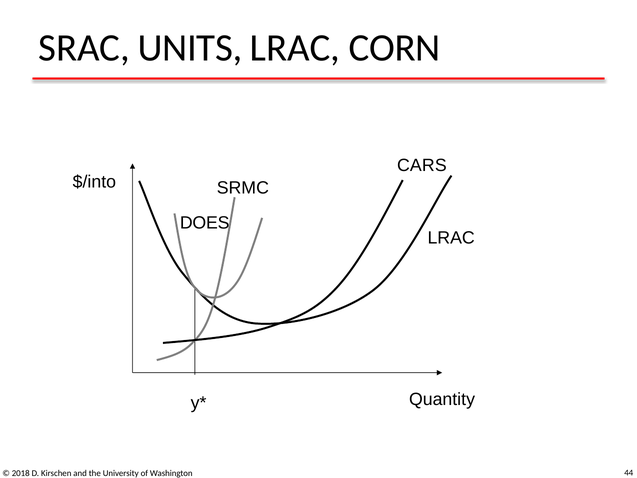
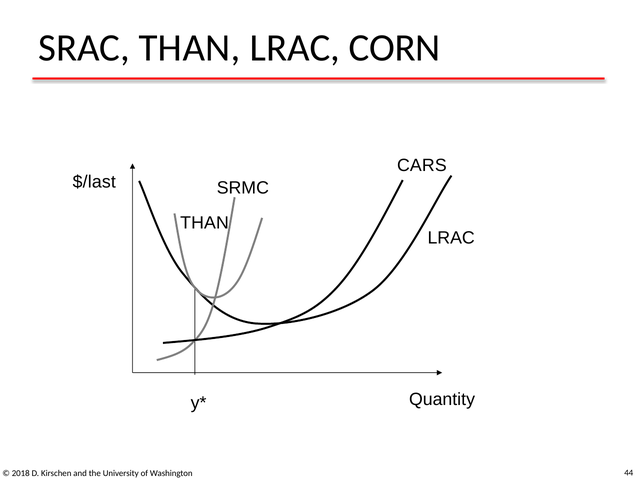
SRAC UNITS: UNITS -> THAN (190, 48)
$/into: $/into -> $/last (94, 182)
DOES: DOES -> THAN (205, 223)
